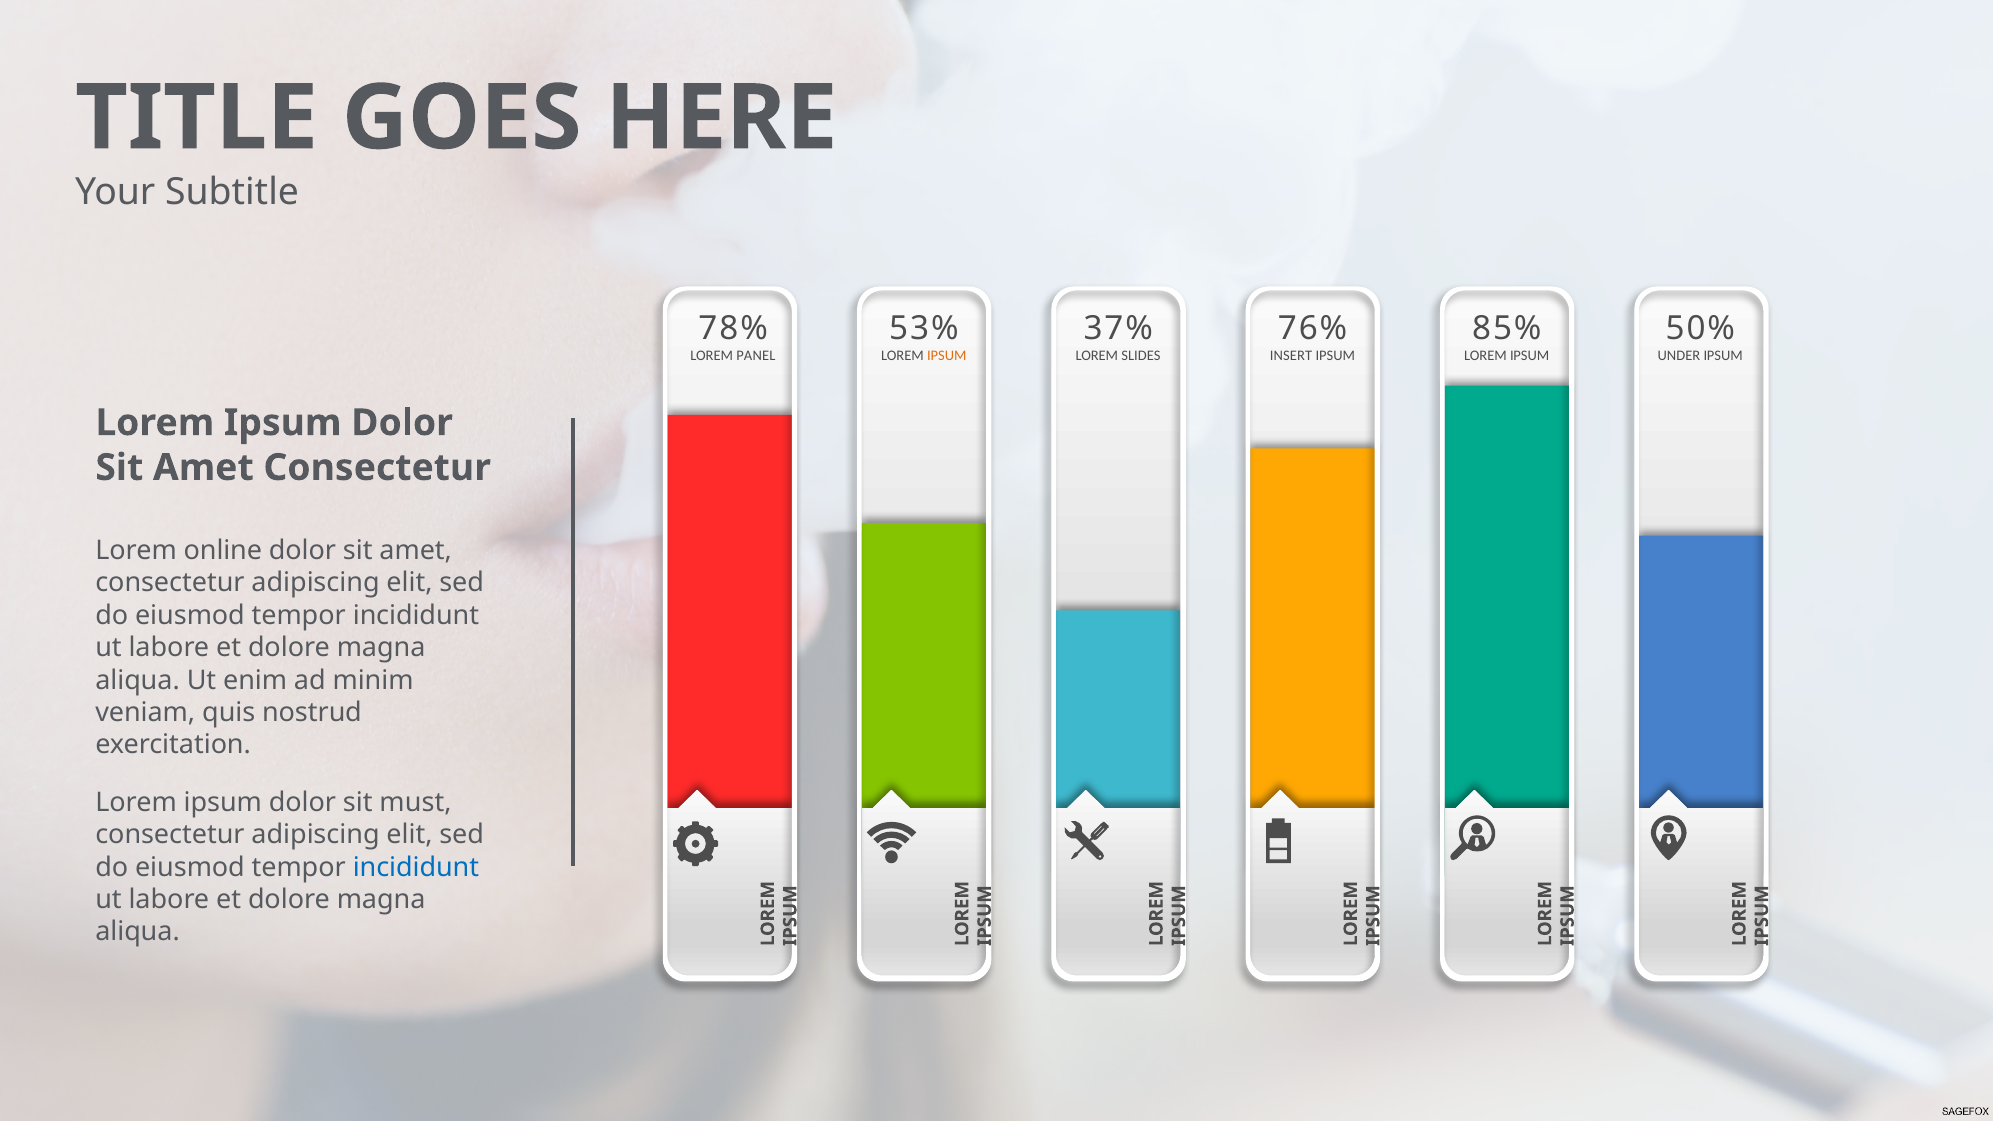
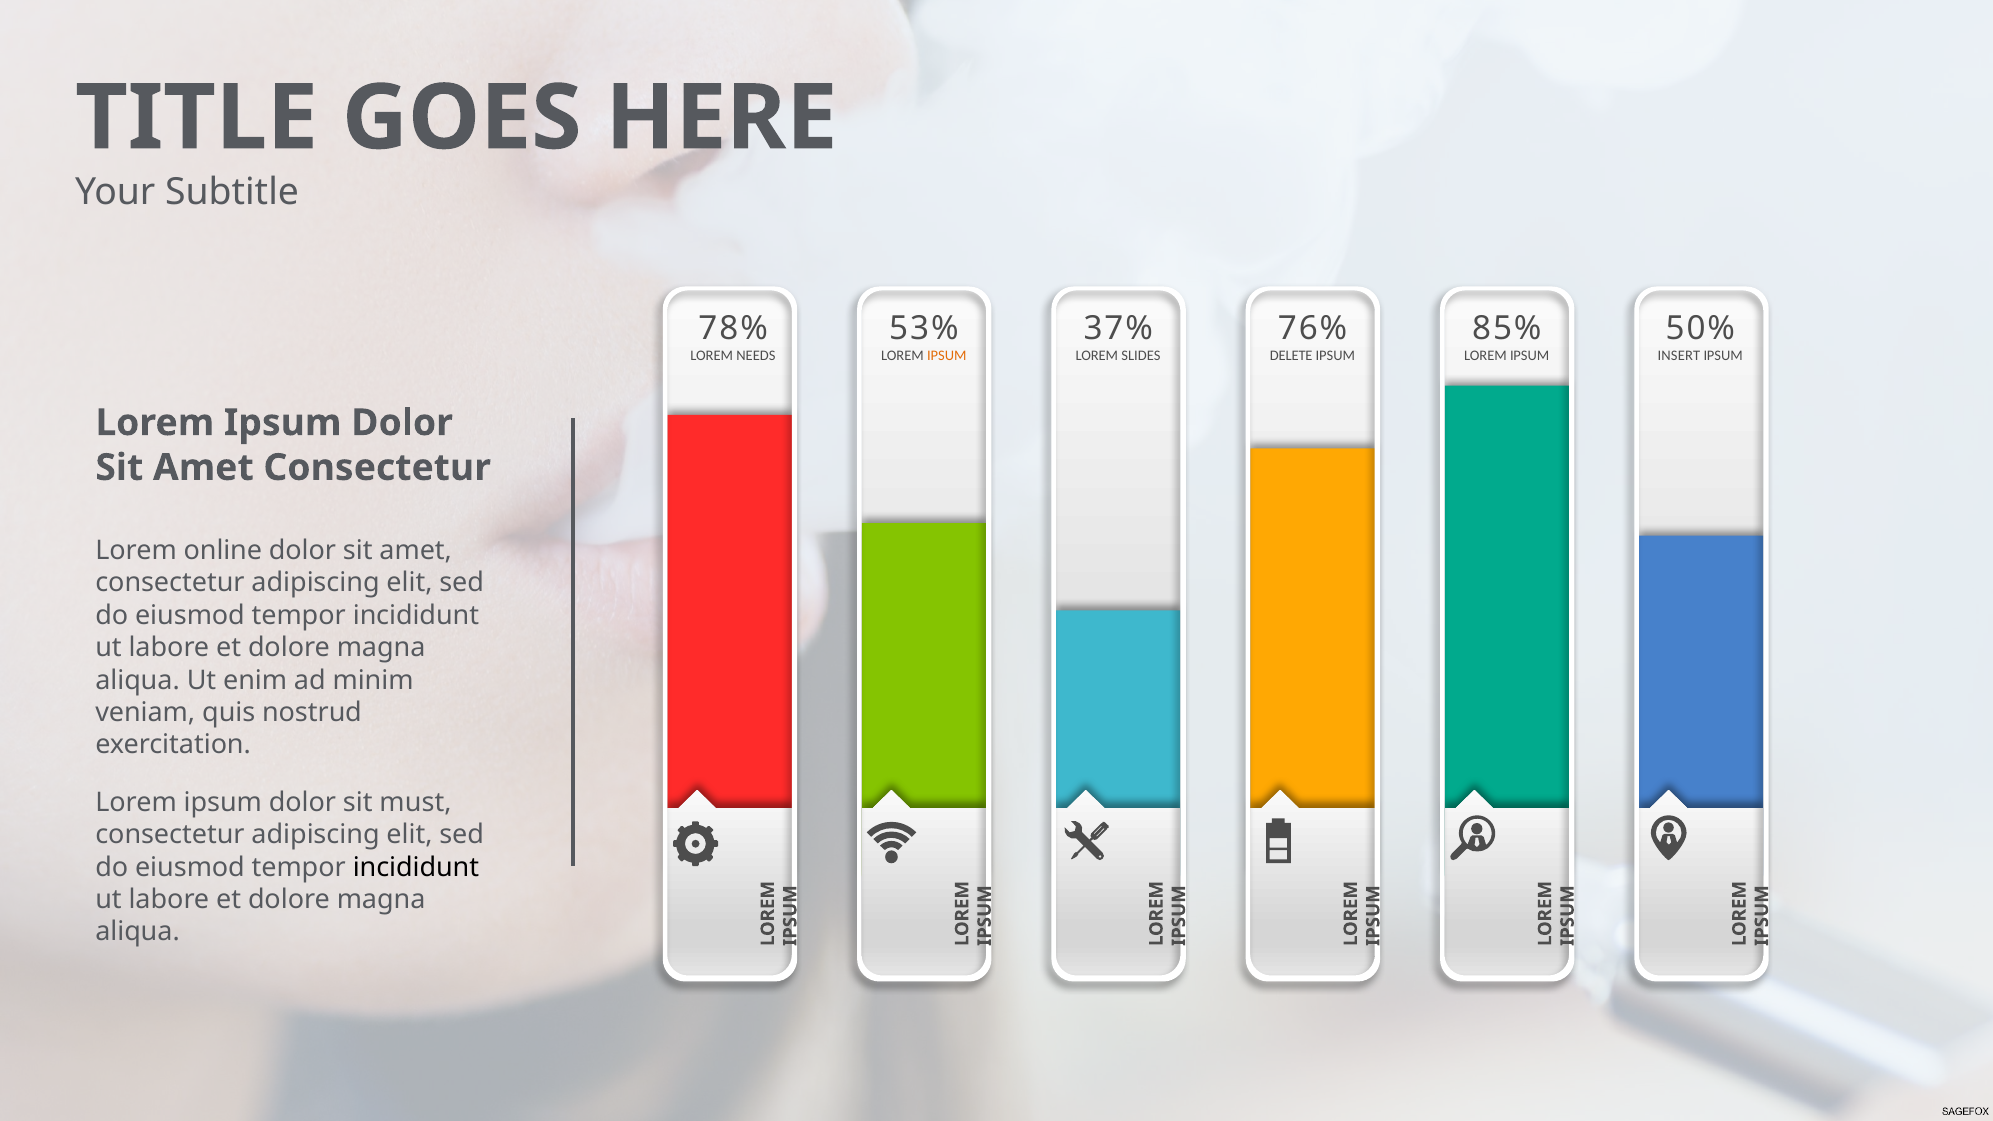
PANEL: PANEL -> NEEDS (756, 356)
INSERT: INSERT -> DELETE (1291, 356)
UNDER: UNDER -> INSERT (1679, 356)
incididunt colour: blue -> black (416, 867)
